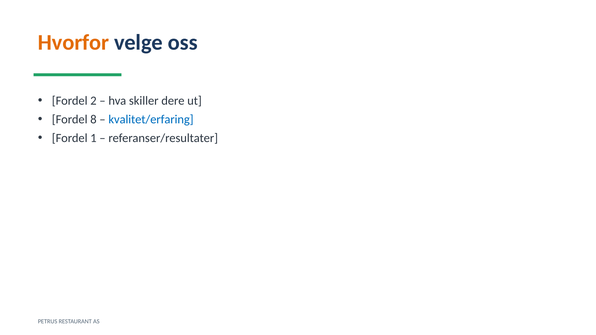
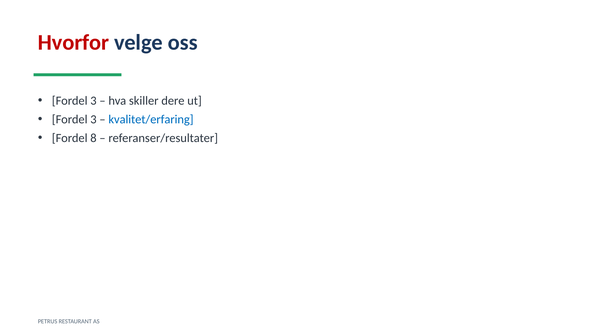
Hvorfor colour: orange -> red (73, 43)
2: 2 -> 3 (93, 101)
8: 8 -> 3 (93, 120)
1: 1 -> 8 (93, 138)
